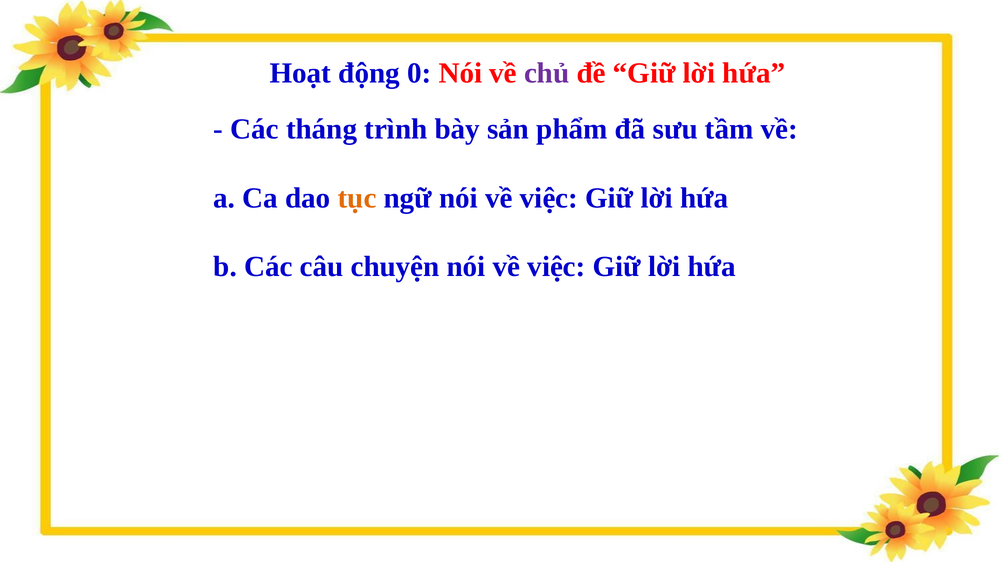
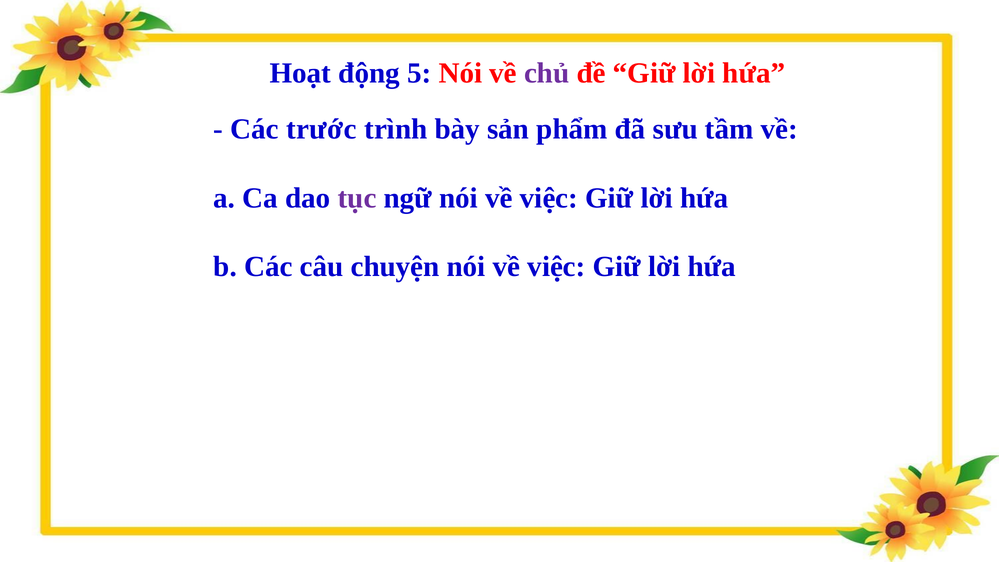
0: 0 -> 5 (419, 73)
tháng: tháng -> trước (321, 129)
tục colour: orange -> purple (357, 198)
